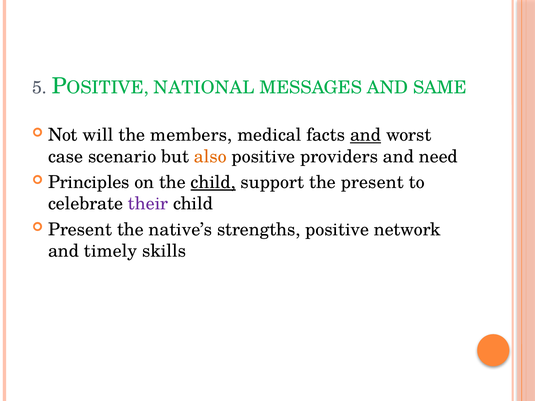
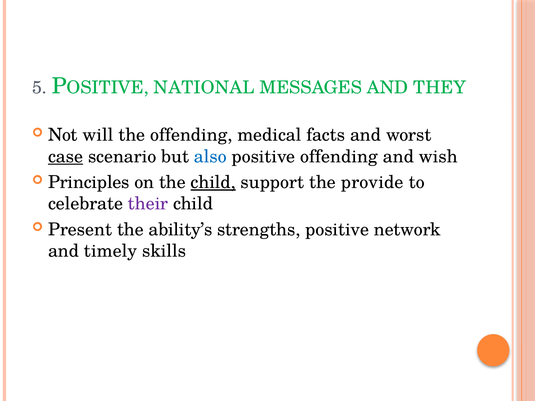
SAME: SAME -> THEY (440, 88)
the members: members -> offending (191, 135)
and underline: present -> none (366, 135)
case underline: none -> present (66, 157)
also colour: orange -> blue (210, 157)
positive providers: providers -> offending (339, 157)
need: need -> wish (438, 157)
the present: present -> provide (372, 182)
native’s: native’s -> ability’s (180, 230)
